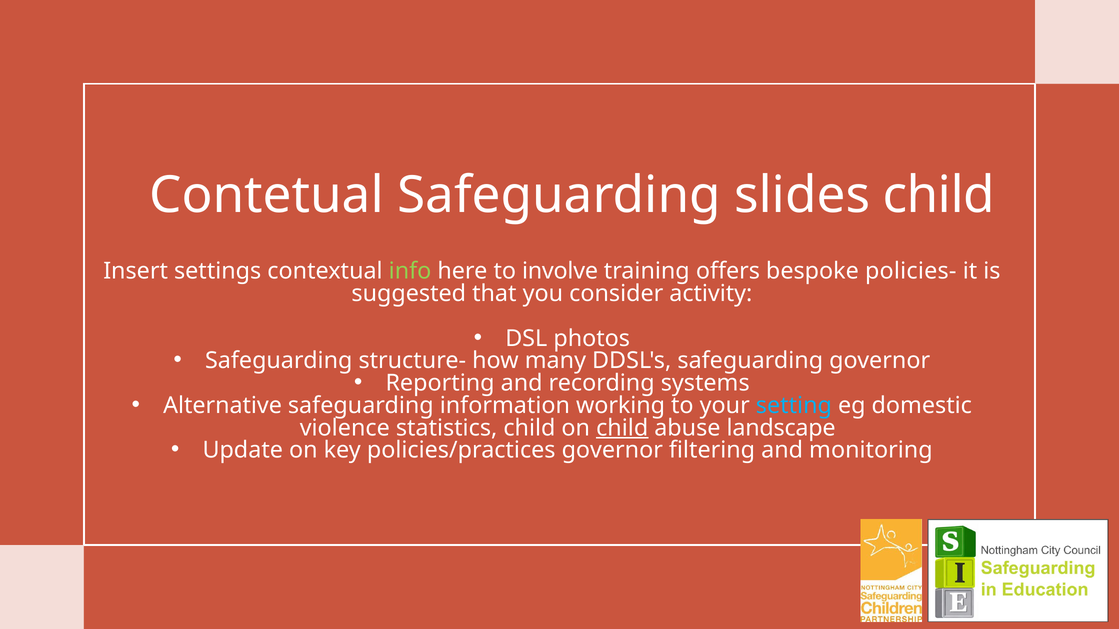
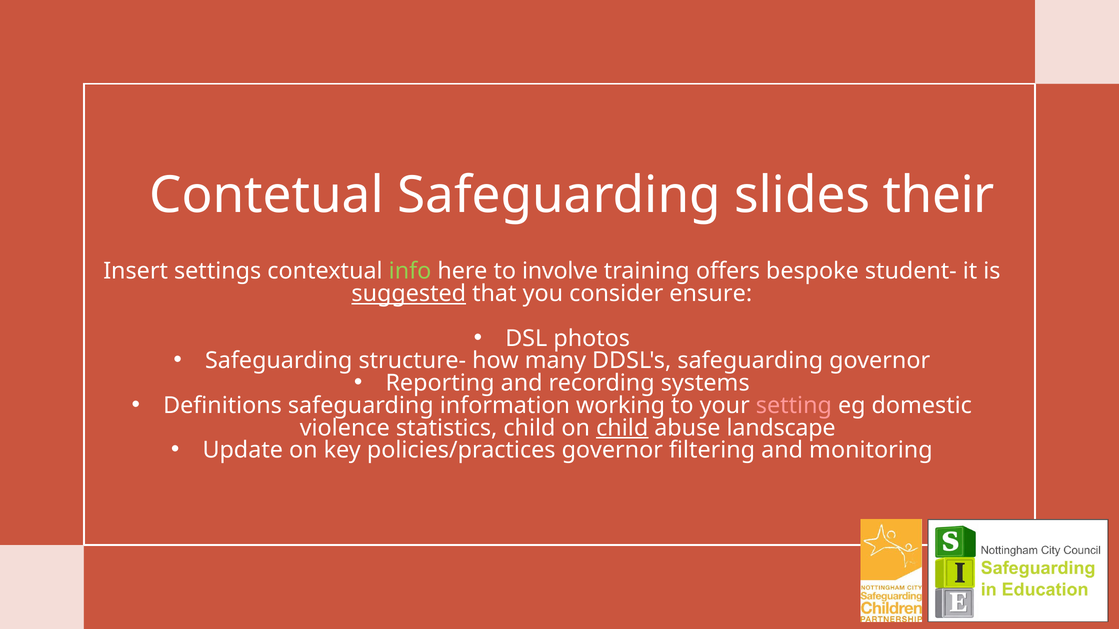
slides child: child -> their (939, 195)
policies-: policies- -> student- (911, 271)
suggested underline: none -> present (409, 294)
activity: activity -> ensure (711, 294)
Alternative: Alternative -> Definitions (223, 406)
setting colour: light blue -> pink (794, 406)
